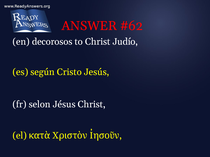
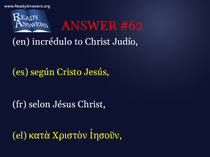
decorosos: decorosos -> incrédulo (52, 42)
